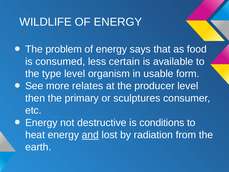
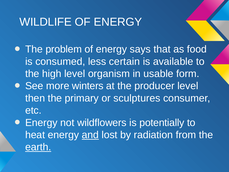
type: type -> high (52, 74)
relates: relates -> winters (88, 86)
destructive: destructive -> wildflowers (102, 122)
conditions: conditions -> potentially (162, 122)
earth underline: none -> present (38, 147)
